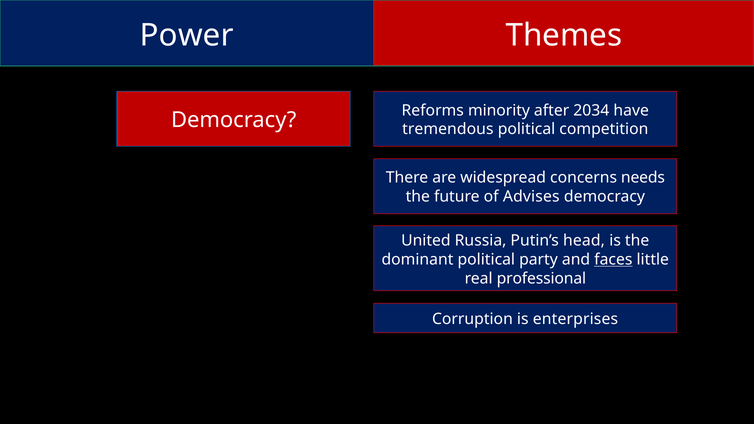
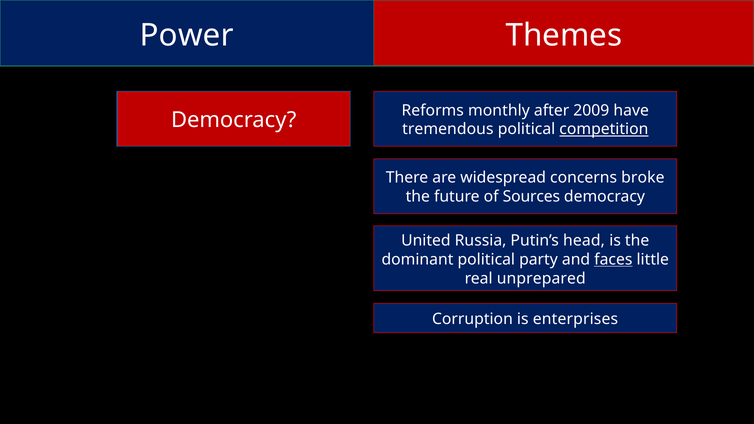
minority: minority -> monthly (499, 110)
2034: 2034 -> 2009 (591, 110)
competition underline: none -> present (604, 129)
needs: needs -> broke (643, 178)
Advises: Advises -> Sources (531, 197)
professional: professional -> unprepared (541, 278)
